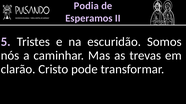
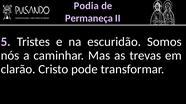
Esperamos: Esperamos -> Permaneça (89, 18)
